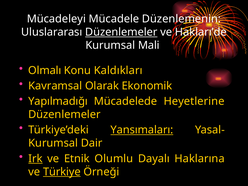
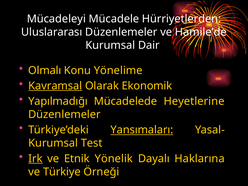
Düzenlemenin: Düzenlemenin -> Hürriyetlerden (181, 19)
Düzenlemeler underline: present -> none (121, 32)
Hakları’de: Hakları’de -> Hamile’de (201, 32)
Mali: Mali -> Dair (149, 45)
Kaldıkları: Kaldıkları -> Yönelime (118, 70)
Kavramsal underline: none -> present (55, 86)
Dair: Dair -> Test (92, 143)
Olumlu: Olumlu -> Yönelik (114, 159)
Türkiye underline: present -> none (62, 172)
